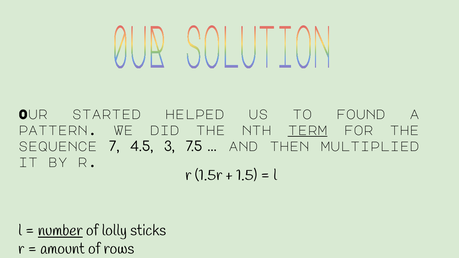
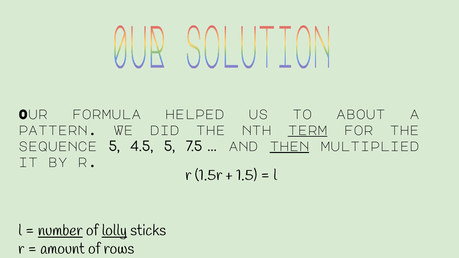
started: started -> formula (107, 115)
found: found -> about (361, 115)
sequence 7: 7 -> 5 (114, 147)
4.5 3: 3 -> 5 (169, 147)
then underline: none -> present (289, 147)
lolly underline: none -> present (114, 231)
